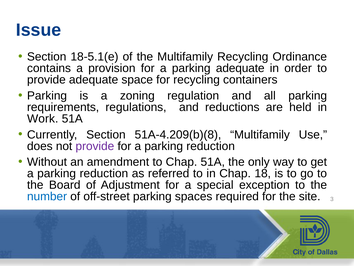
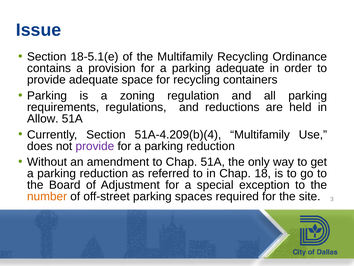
Work: Work -> Allow (43, 118)
51A-4.209(b)(8: 51A-4.209(b)(8 -> 51A-4.209(b)(4 (178, 134)
number colour: blue -> orange (47, 196)
